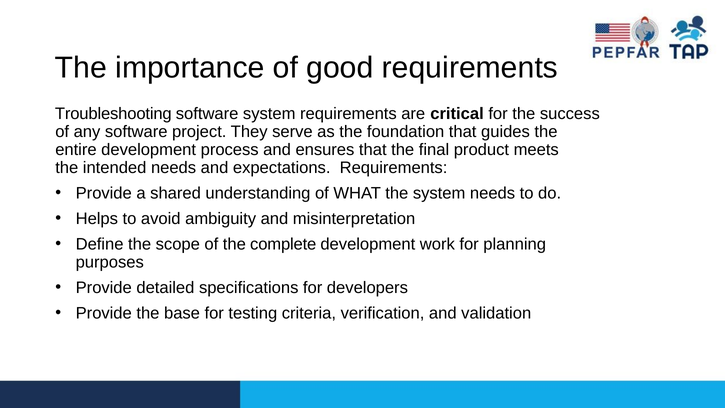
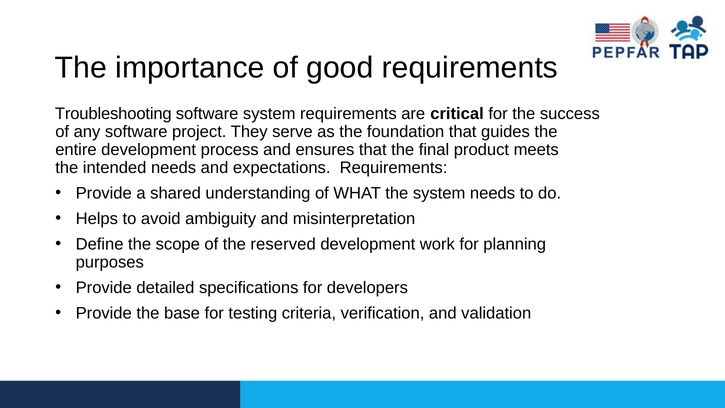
complete: complete -> reserved (283, 244)
